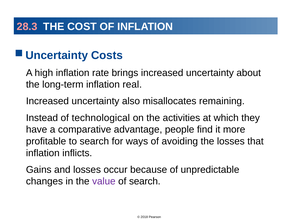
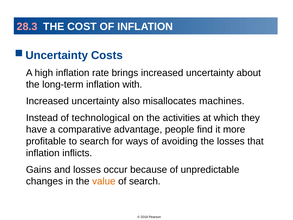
real: real -> with (132, 84)
remaining: remaining -> machines (222, 101)
value colour: purple -> orange (104, 181)
